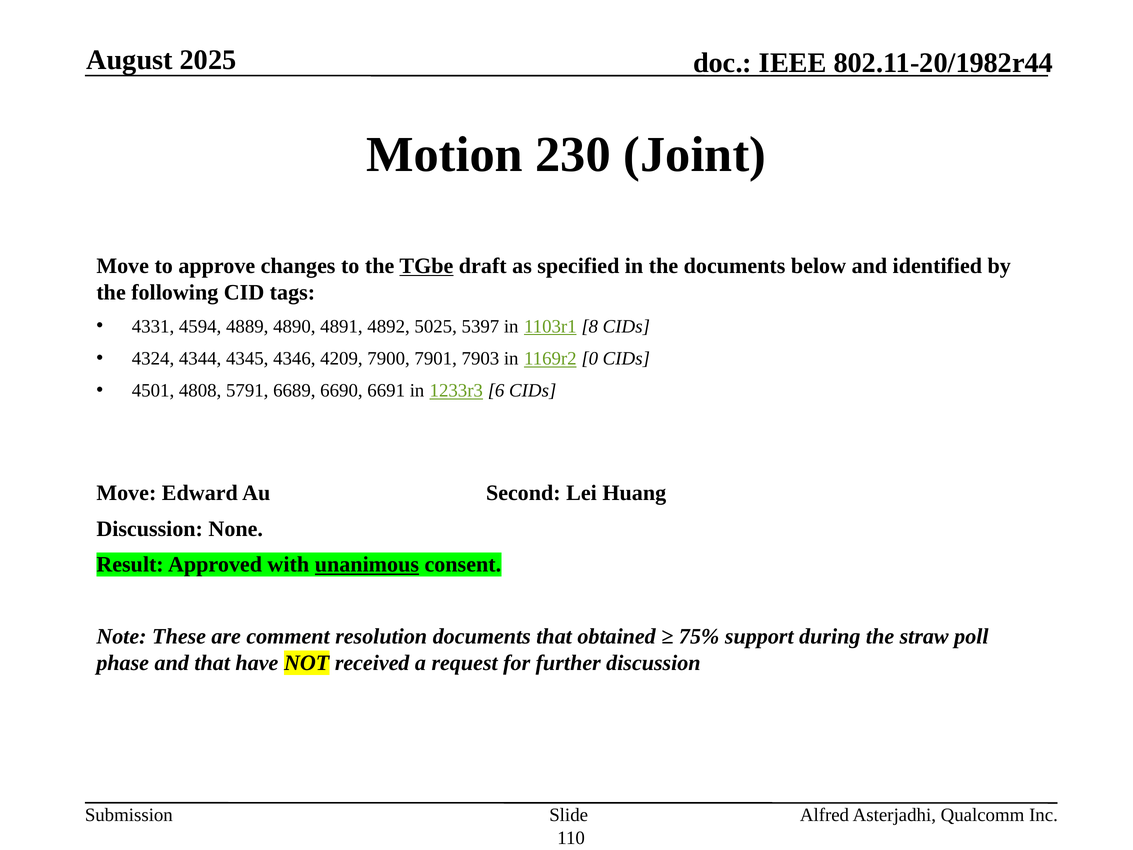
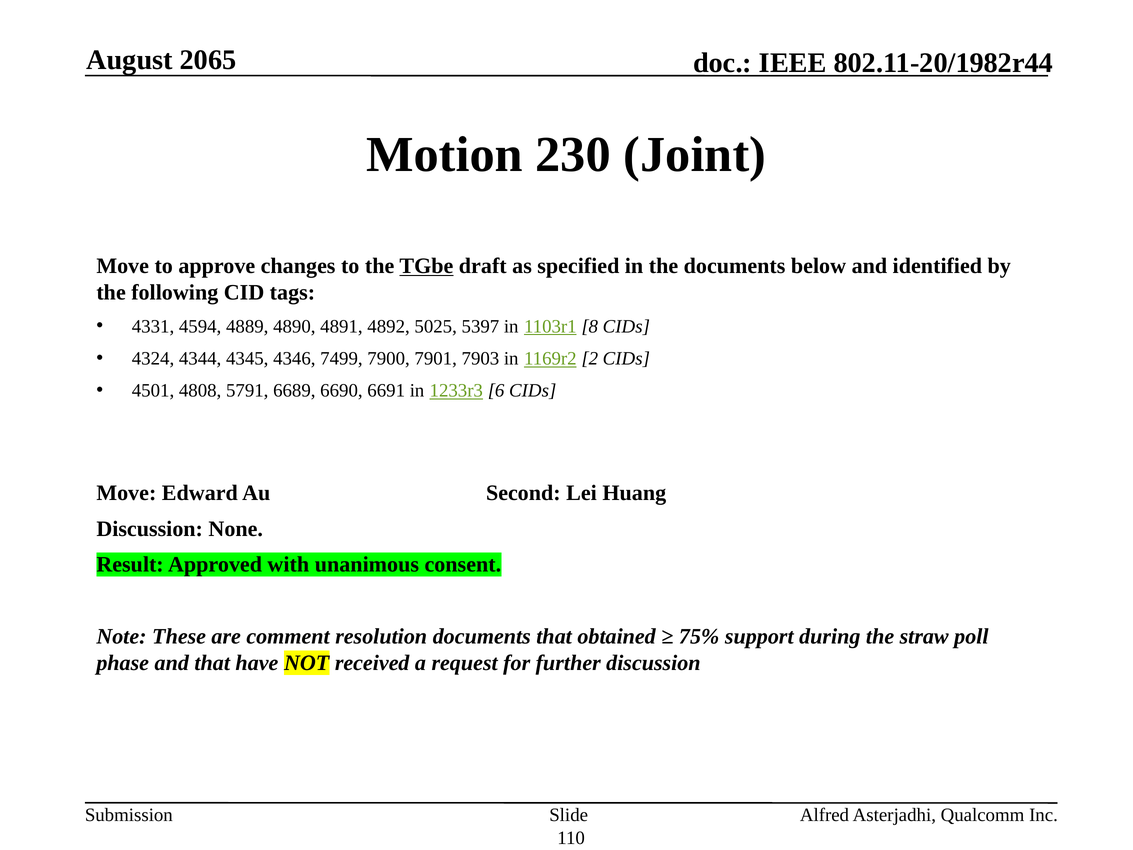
2025: 2025 -> 2065 (208, 60)
4209: 4209 -> 7499 (341, 358)
0: 0 -> 2 (590, 358)
unanimous underline: present -> none (367, 564)
